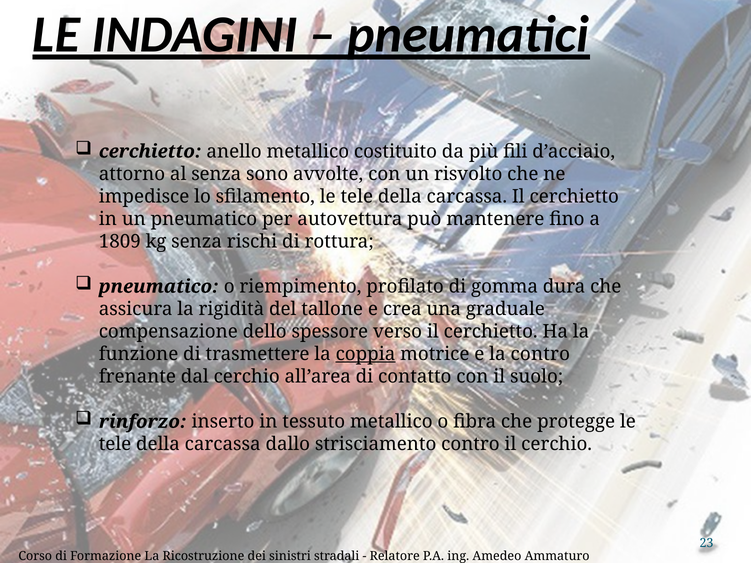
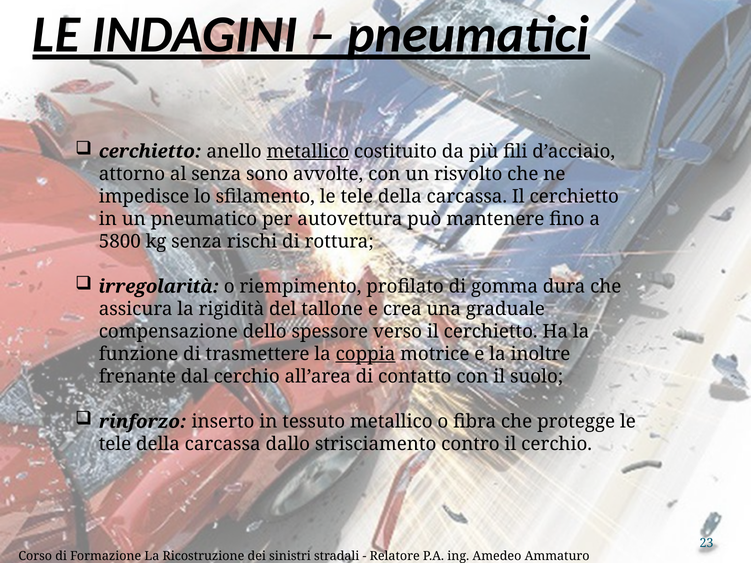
metallico underline: none -> present (308, 151)
1809: 1809 -> 5800 (120, 242)
pneumatico: pneumatico -> irregolarità (159, 287)
la contro: contro -> inoltre (540, 354)
